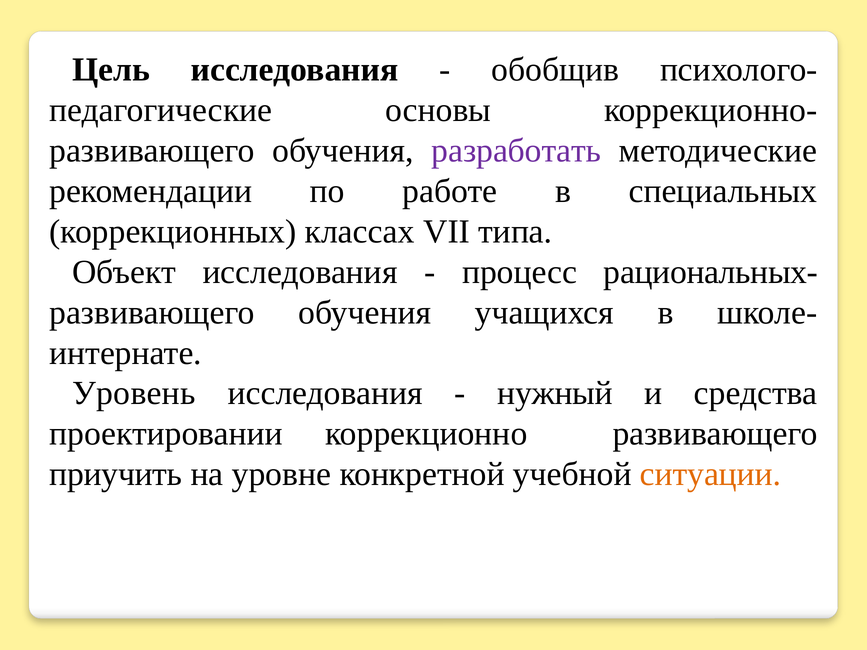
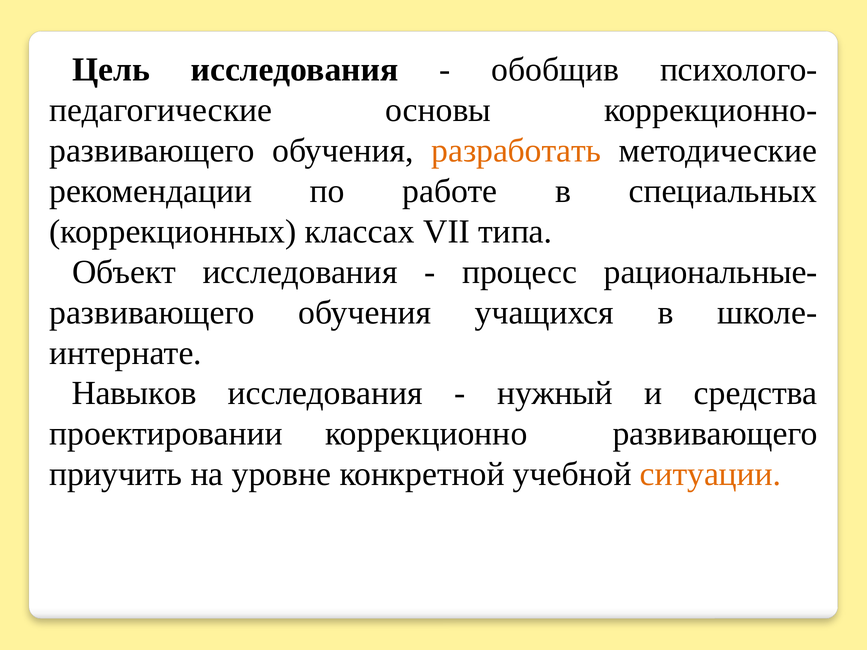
разработать colour: purple -> orange (516, 151)
рациональных-: рациональных- -> рациональные- (711, 272)
Уровень: Уровень -> Навыков (134, 393)
